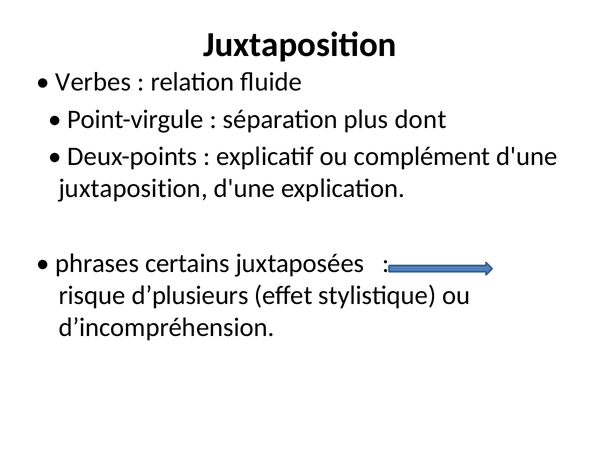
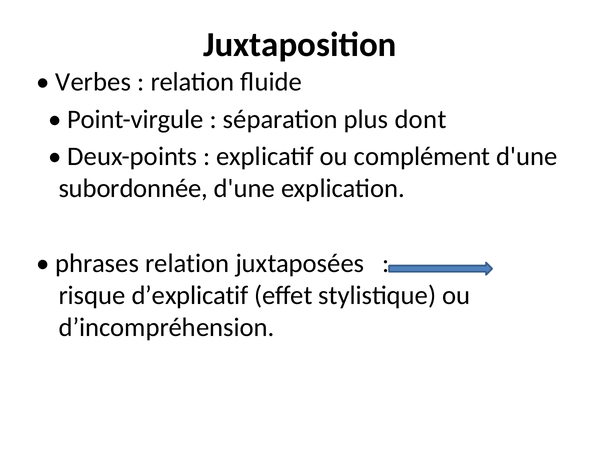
juxtaposition: juxtaposition -> subordonnée (133, 189)
phrases certains: certains -> relation (187, 263)
d’plusieurs: d’plusieurs -> d’explicatif (190, 295)
